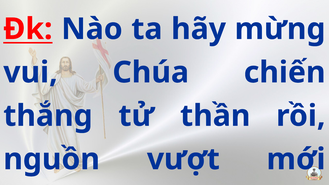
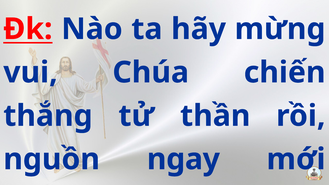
vượt: vượt -> ngay (183, 159)
